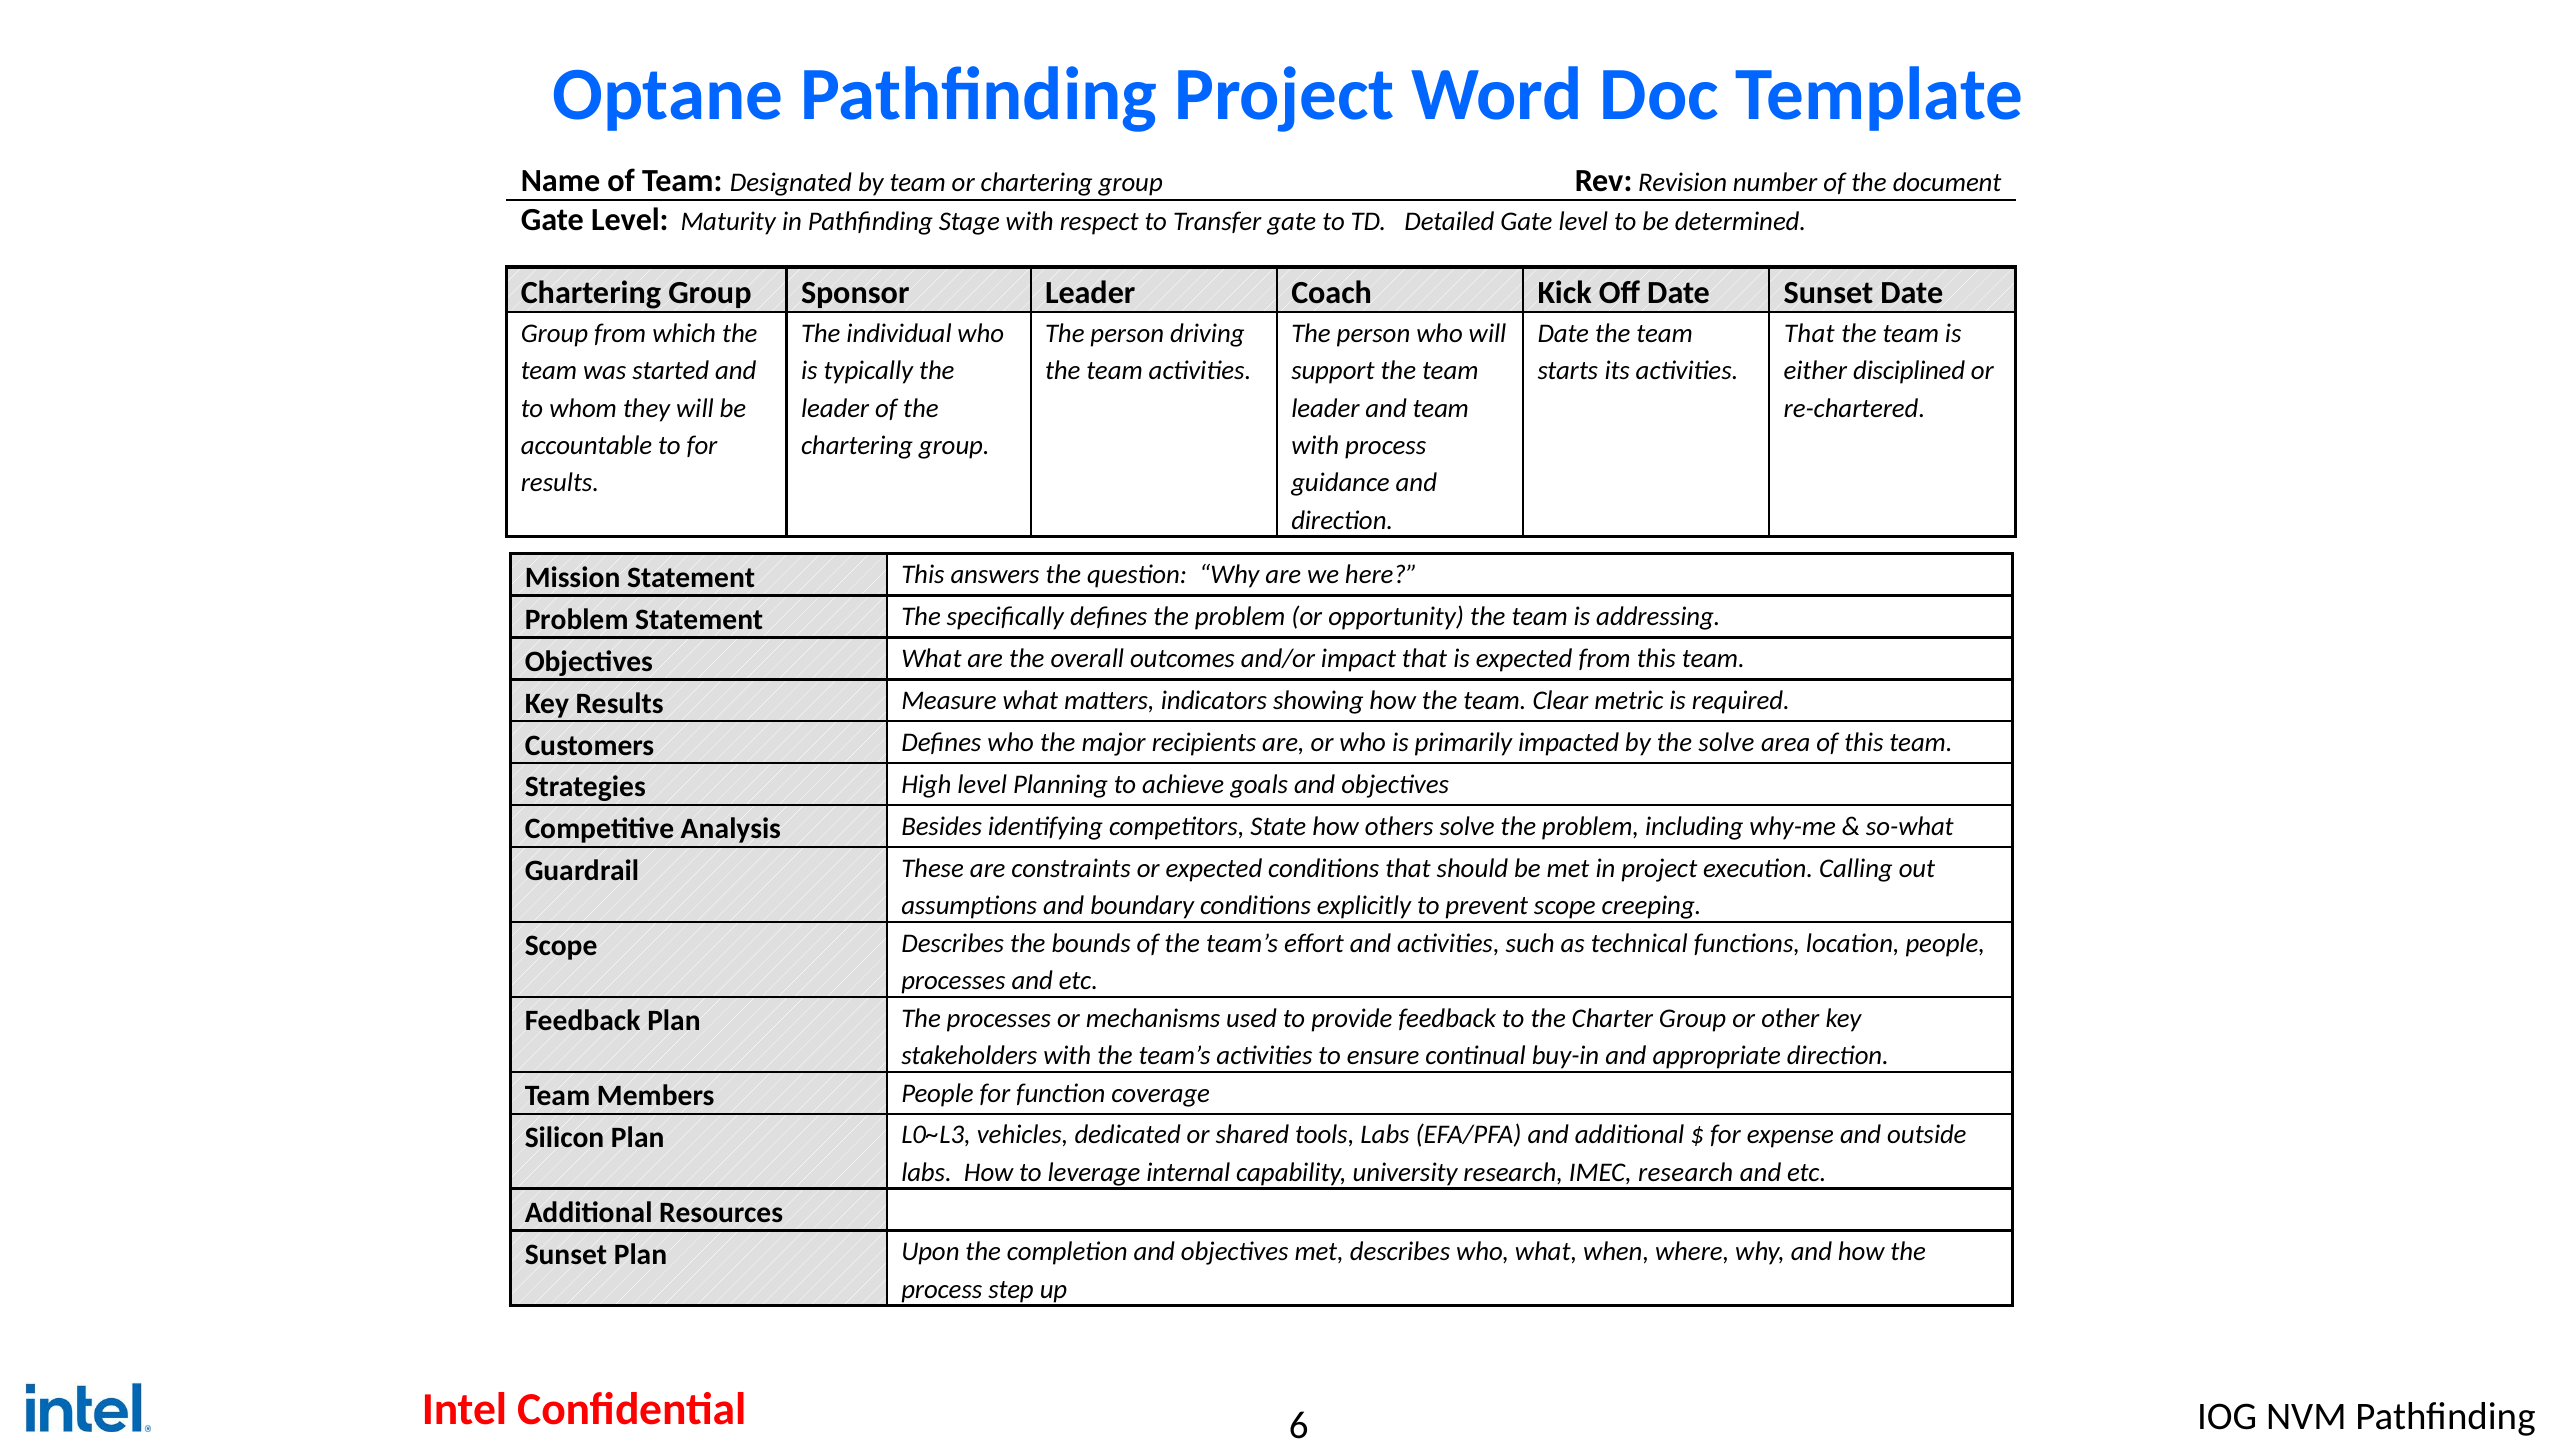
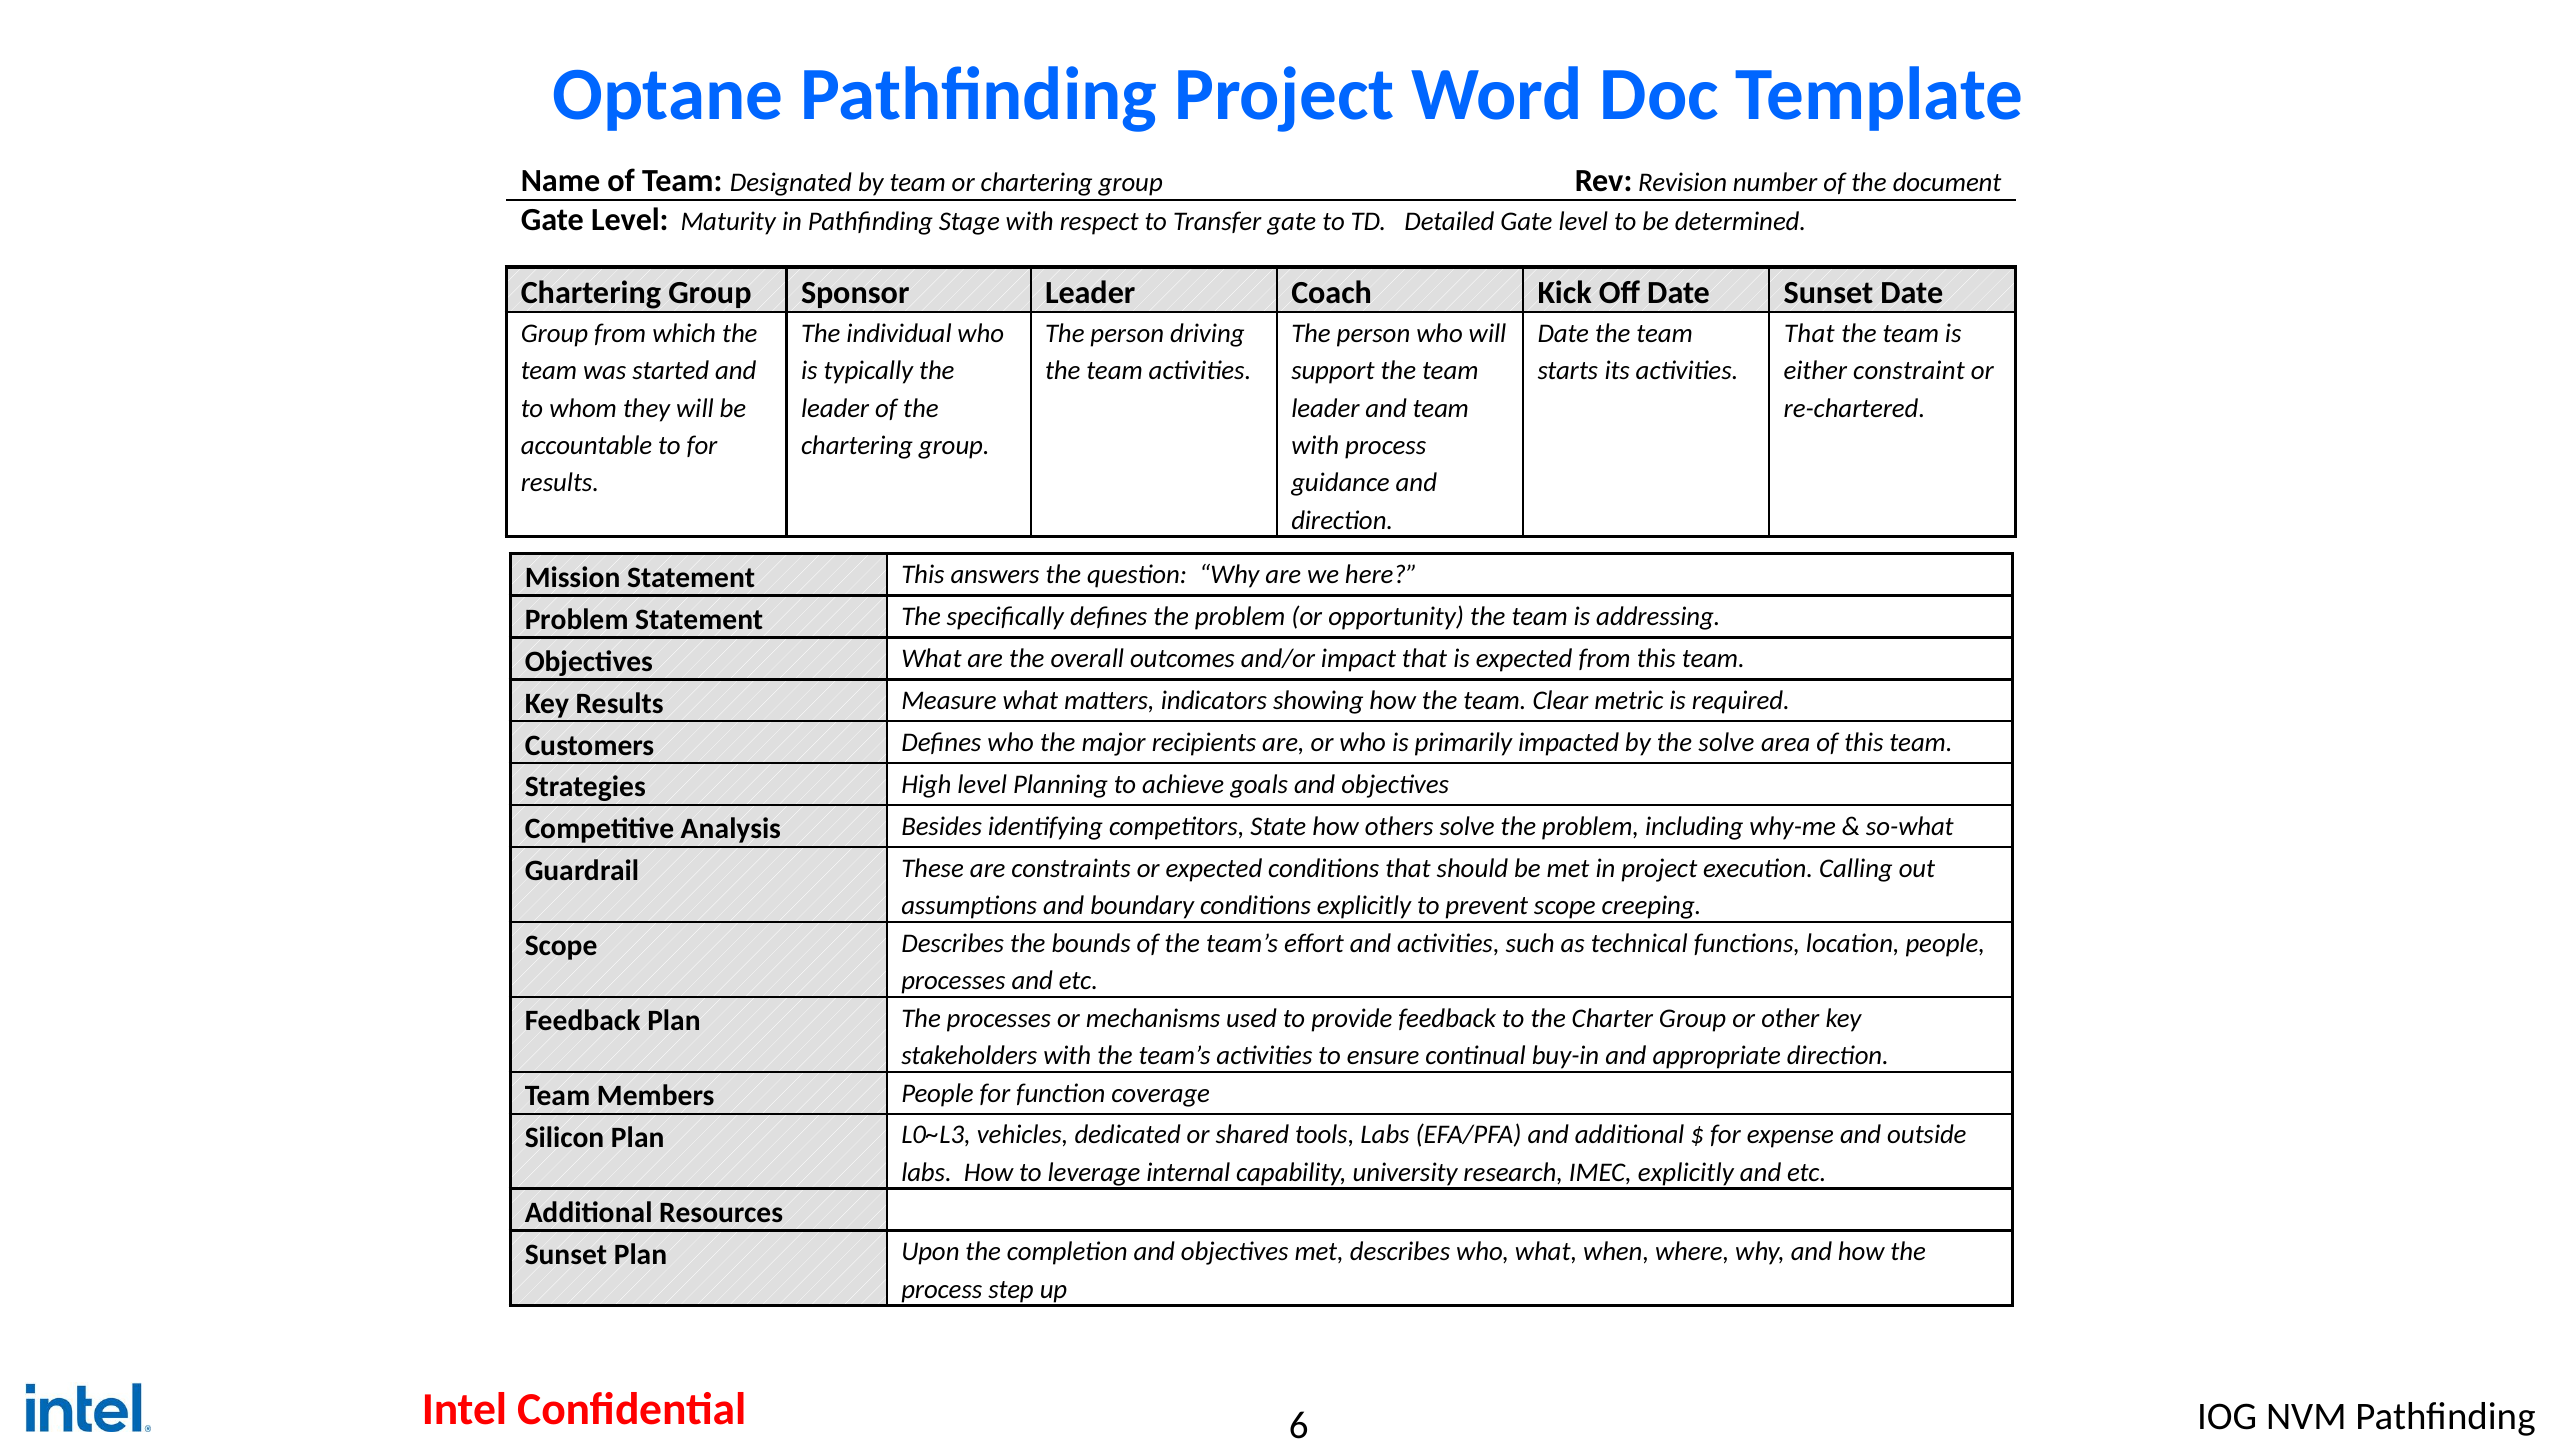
disciplined: disciplined -> constraint (1909, 371)
IMEC research: research -> explicitly (1686, 1173)
